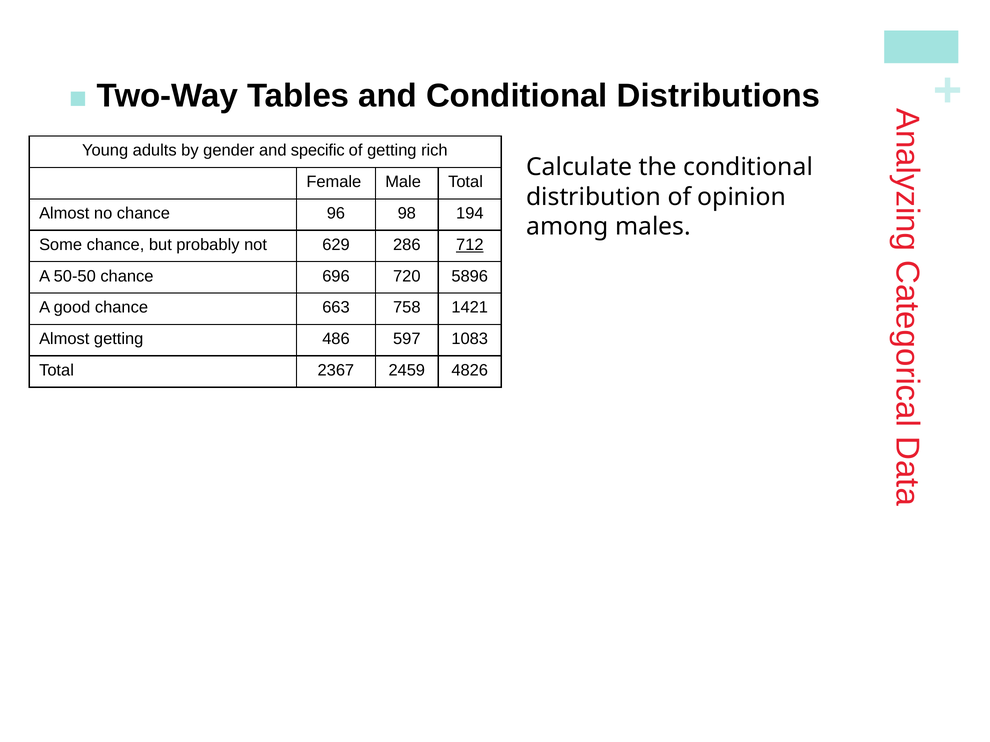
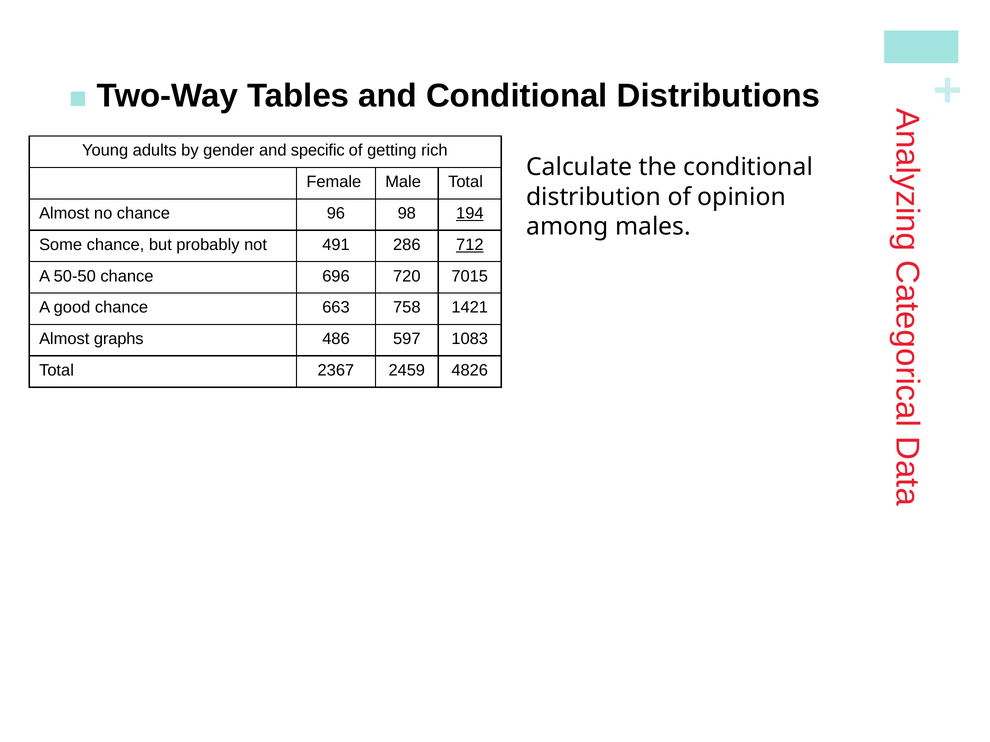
194 underline: none -> present (470, 213)
629: 629 -> 491 (336, 245)
5896: 5896 -> 7015 (470, 276)
Almost getting: getting -> graphs (119, 339)
